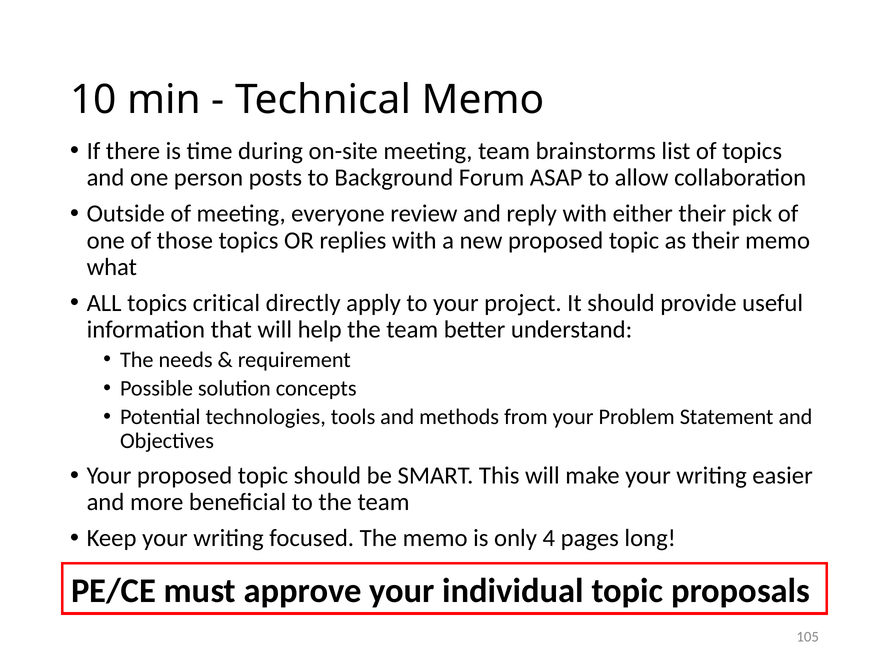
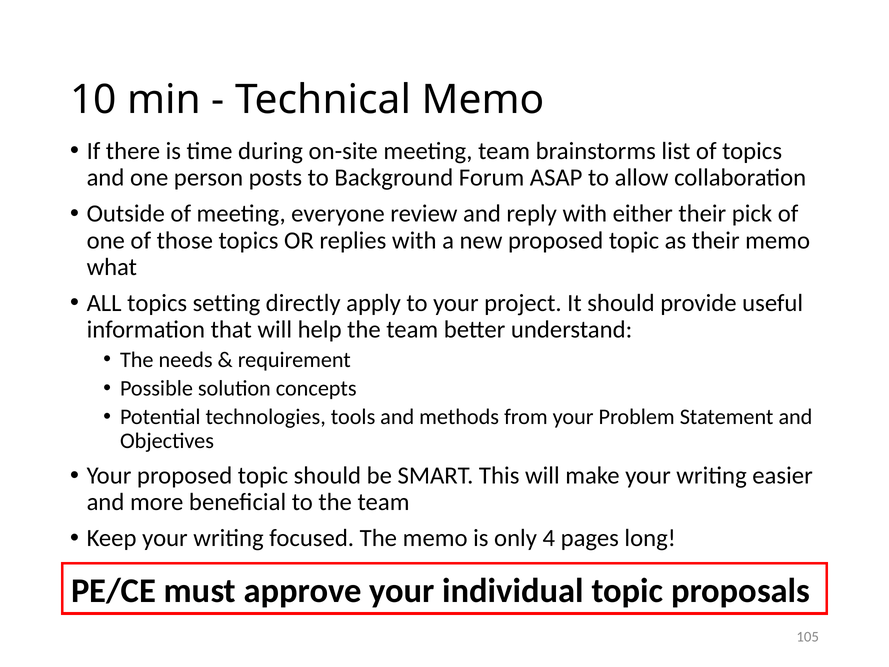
critical: critical -> setting (227, 303)
